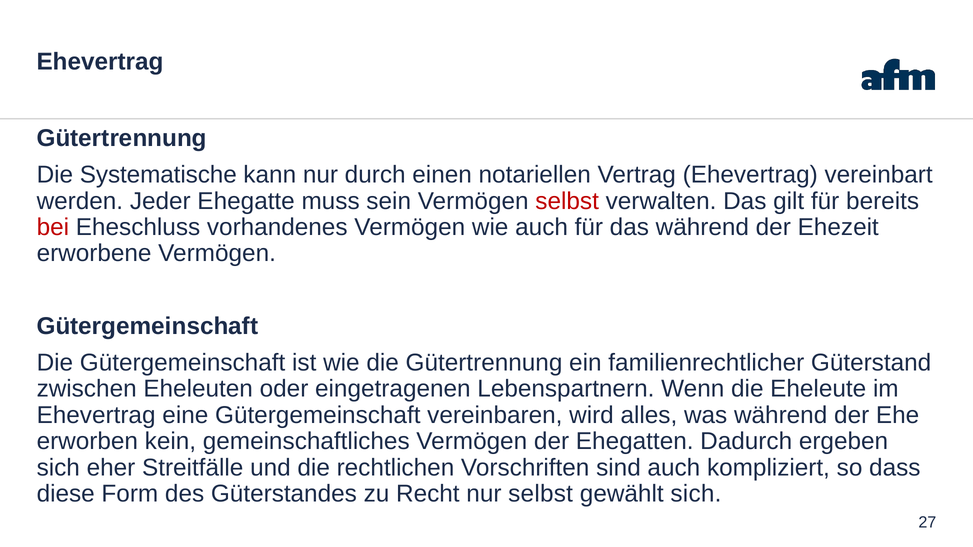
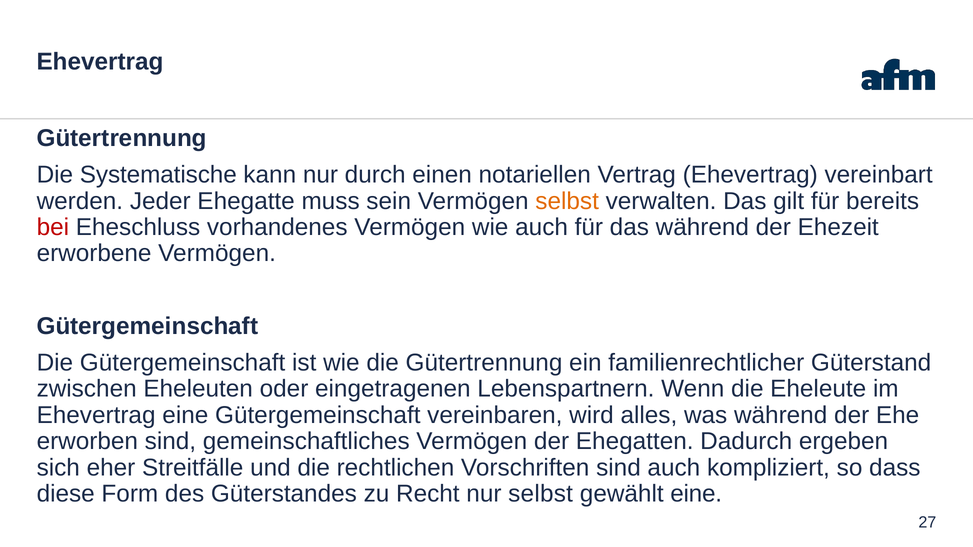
selbst colour: red -> orange (567, 201)
erworben kein: kein -> sind (170, 442)
gewählt sich: sich -> eine (696, 494)
